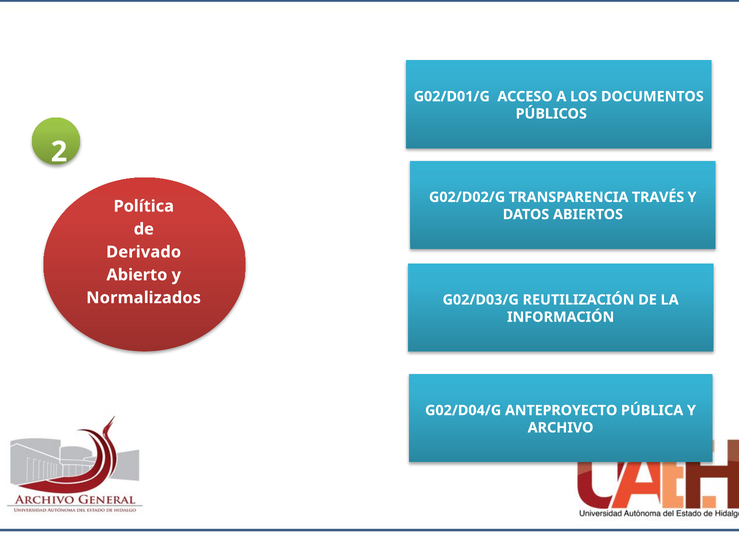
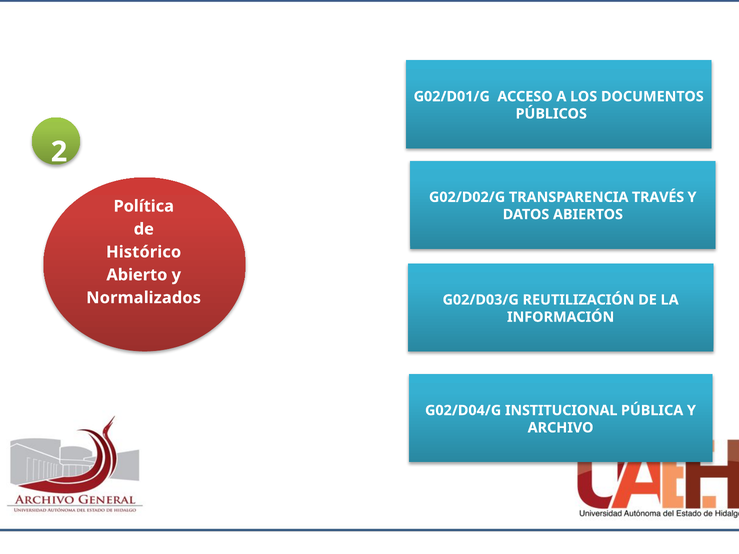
Derivado: Derivado -> Histórico (144, 252)
ANTEPROYECTO: ANTEPROYECTO -> INSTITUCIONAL (561, 411)
